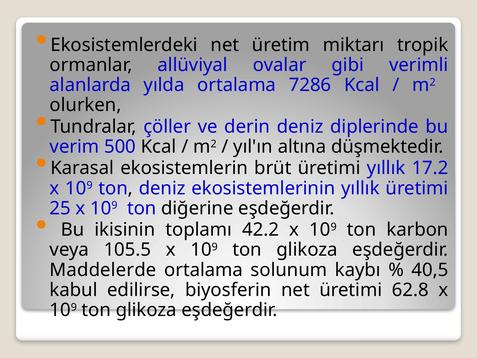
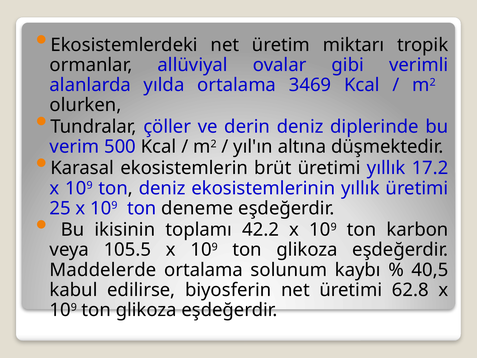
7286: 7286 -> 3469 (310, 85)
diğerine: diğerine -> deneme (197, 208)
